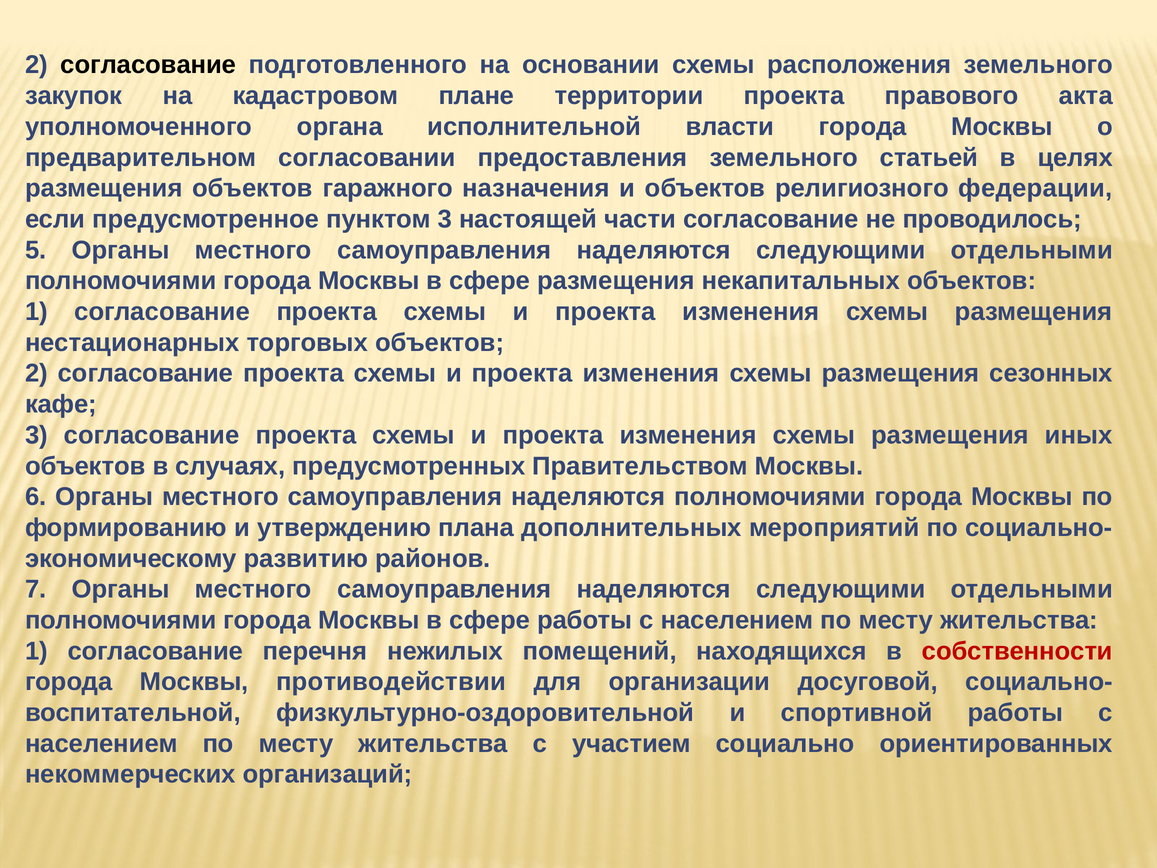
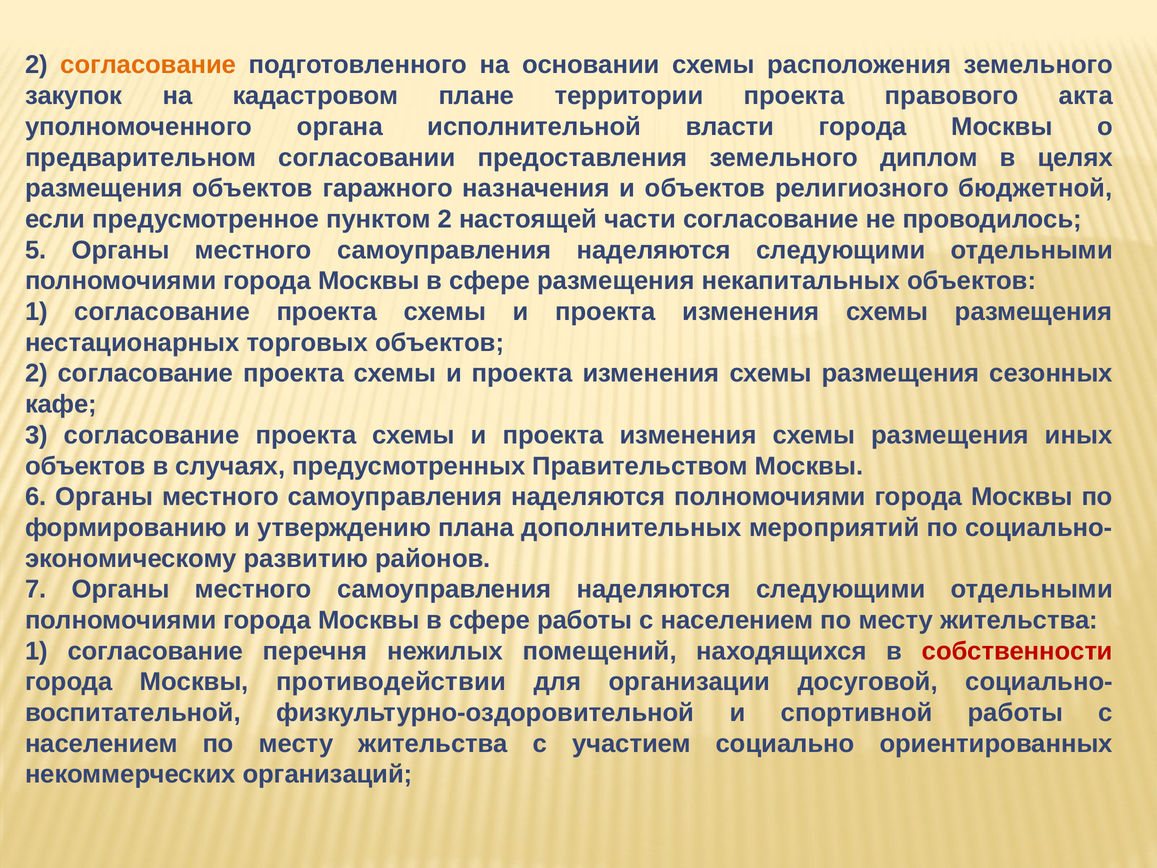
согласование colour: black -> orange (148, 65)
статьей: статьей -> диплом (929, 158)
федерации: федерации -> бюджетной (1035, 188)
пунктом 3: 3 -> 2 (445, 219)
